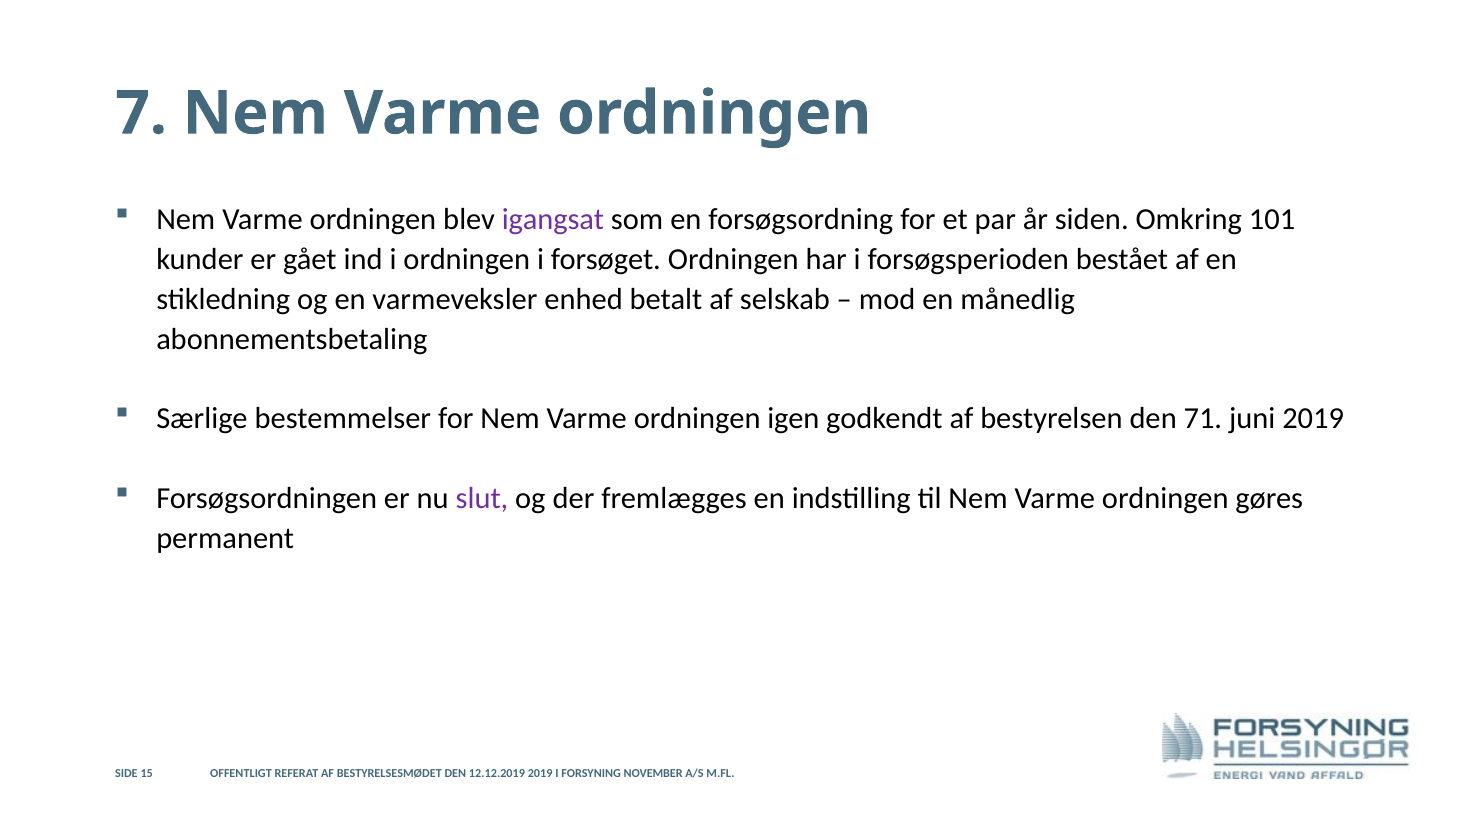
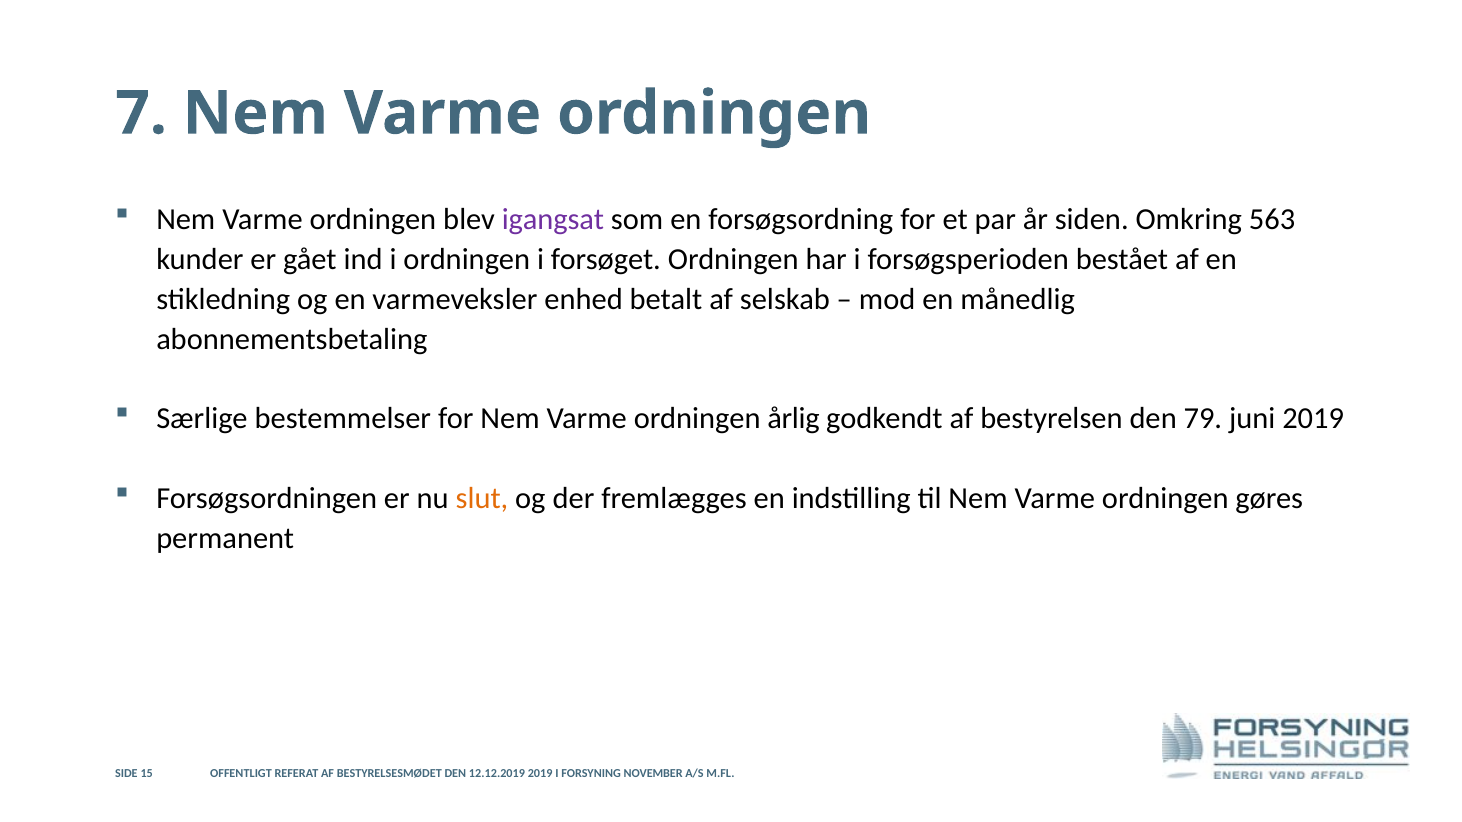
101: 101 -> 563 (1272, 220)
igen: igen -> årlig (793, 419)
71: 71 -> 79 (1203, 419)
slut colour: purple -> orange (482, 499)
